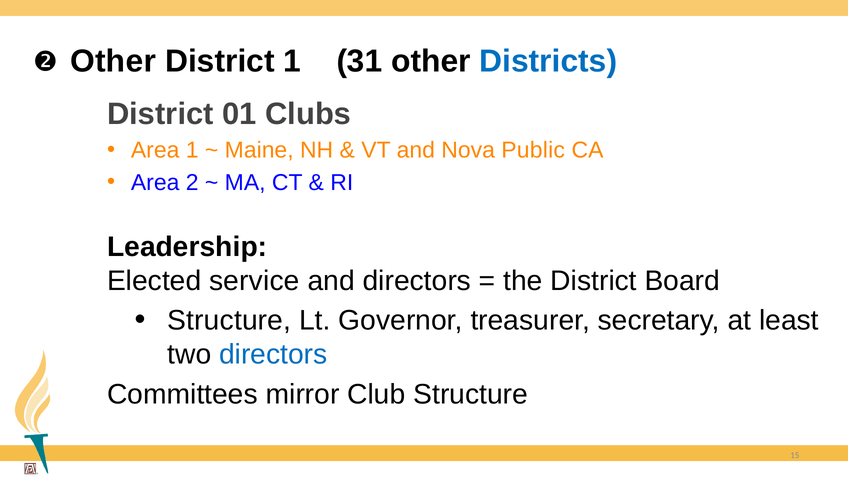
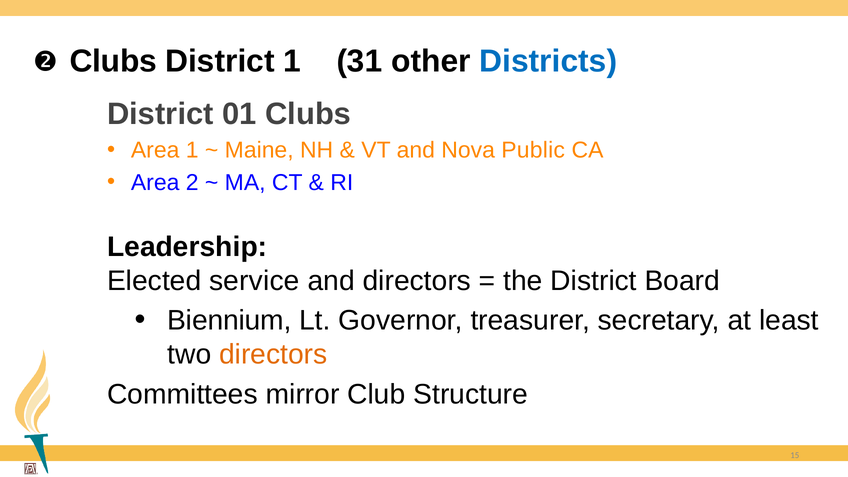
Other: Other -> Clubs (113, 61)
Structure: Structure -> Biennium (229, 321)
directors colour: blue -> orange (273, 355)
